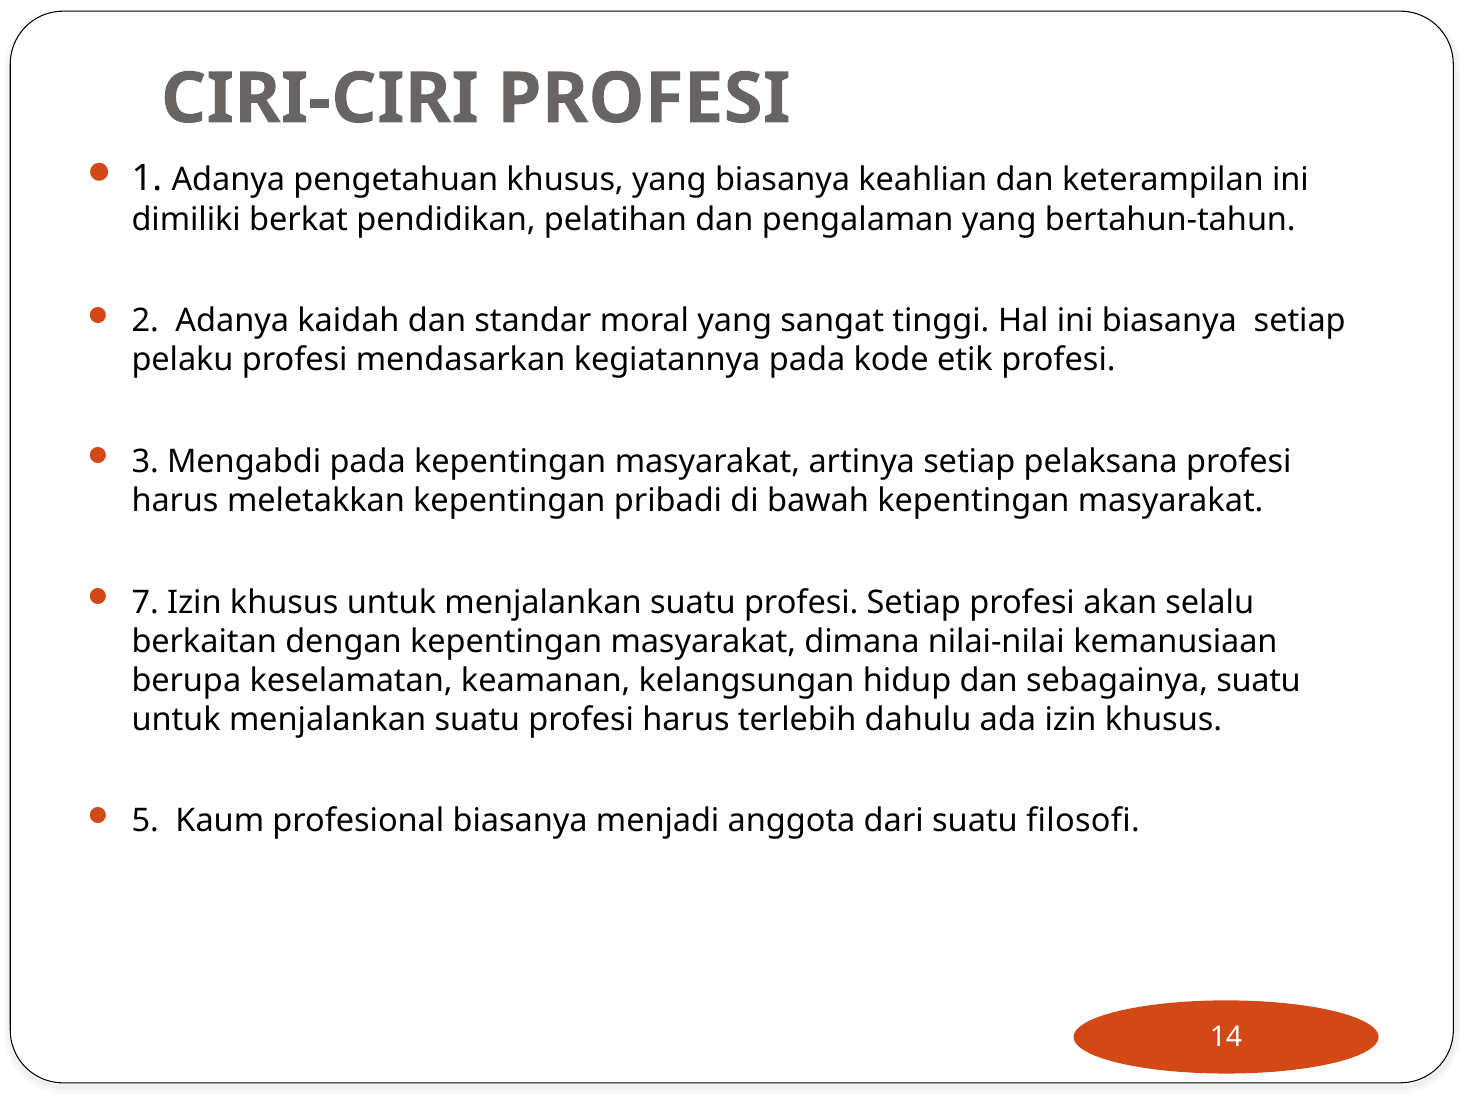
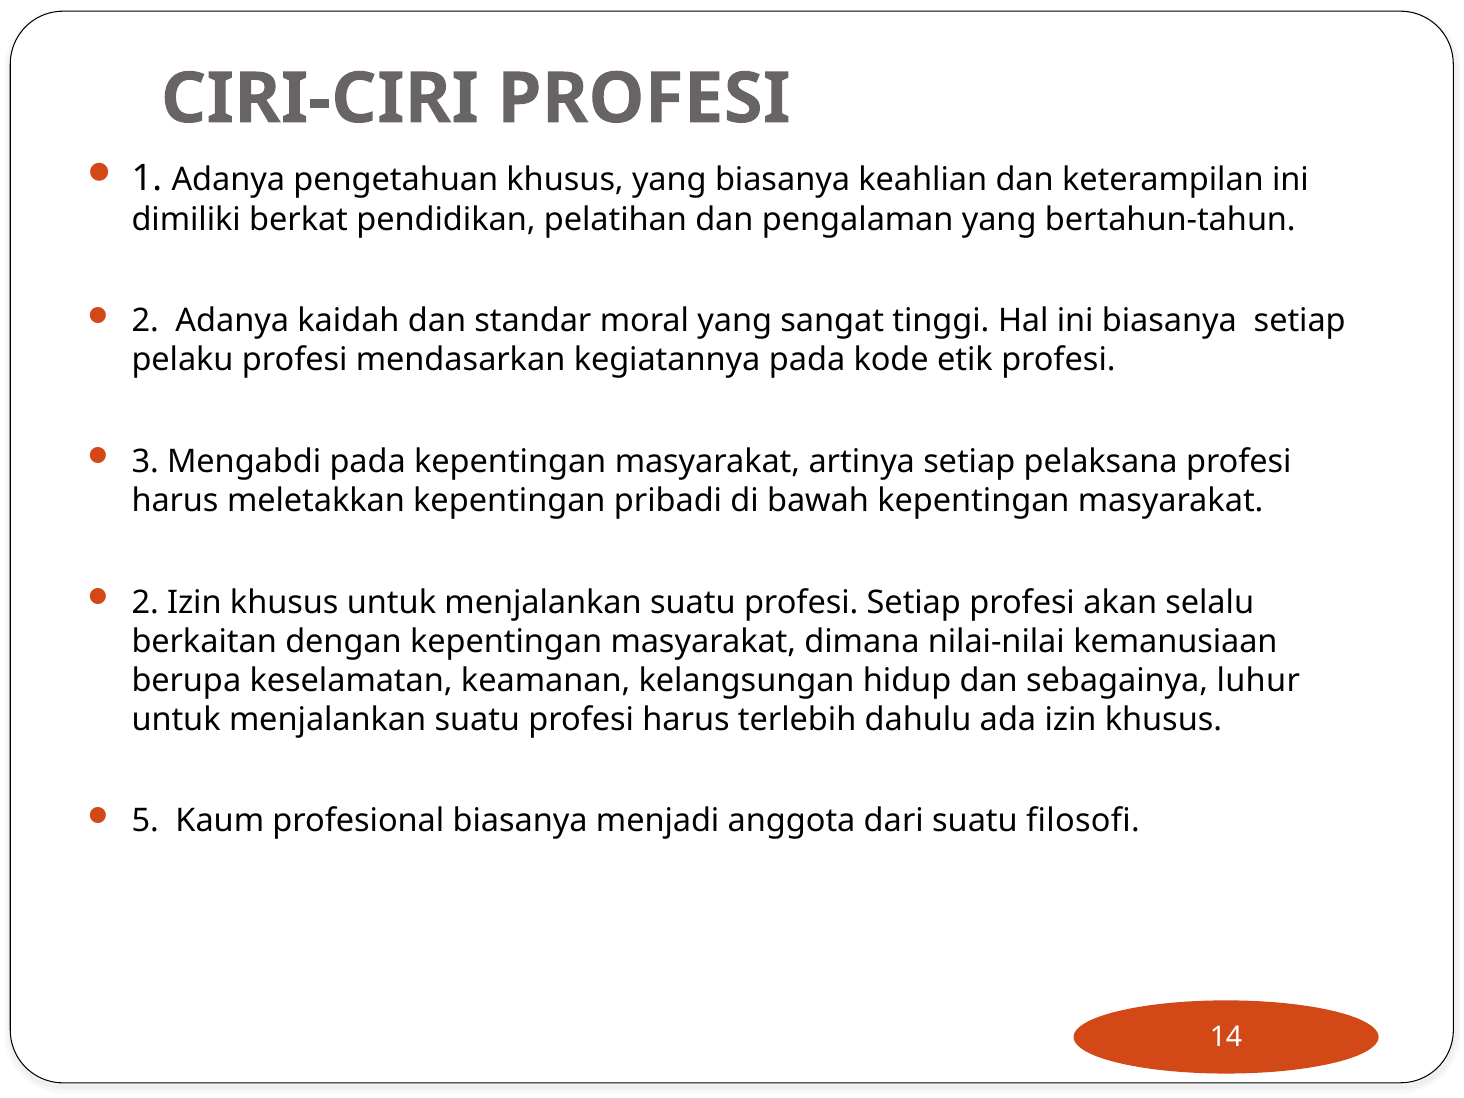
7: 7 -> 2 (145, 602)
sebagainya suatu: suatu -> luhur (1258, 680)
